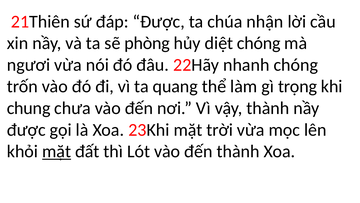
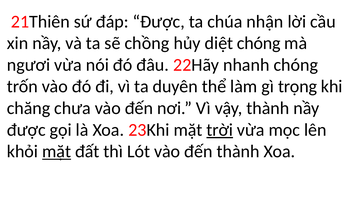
phòng: phòng -> chồng (147, 43)
quang: quang -> duyên (175, 86)
chung: chung -> chăng (29, 108)
trời underline: none -> present (220, 130)
